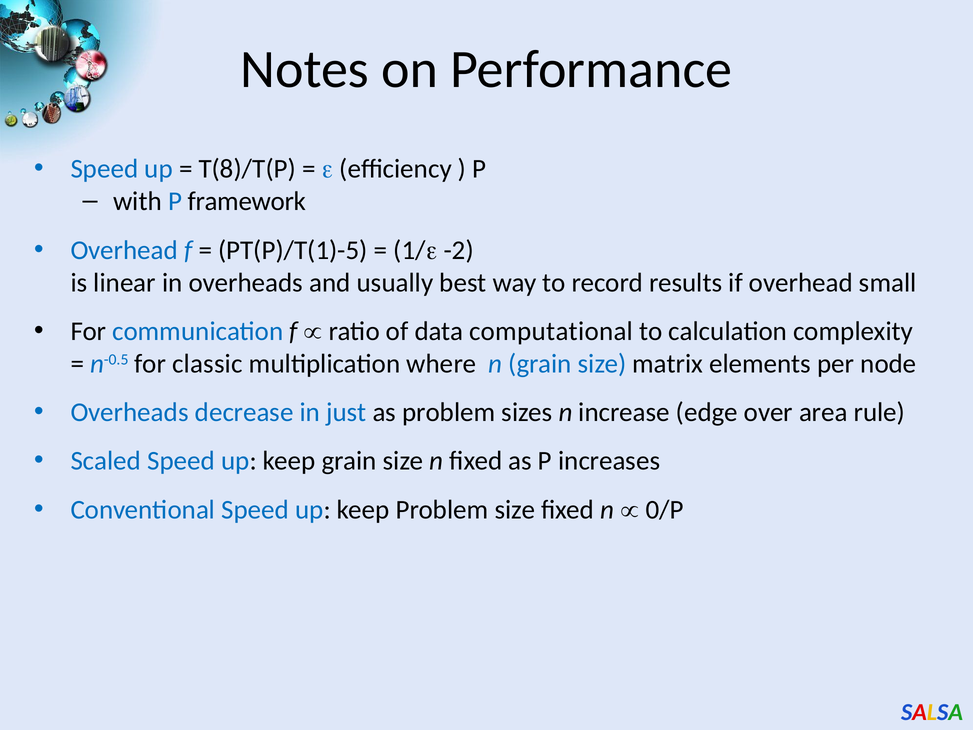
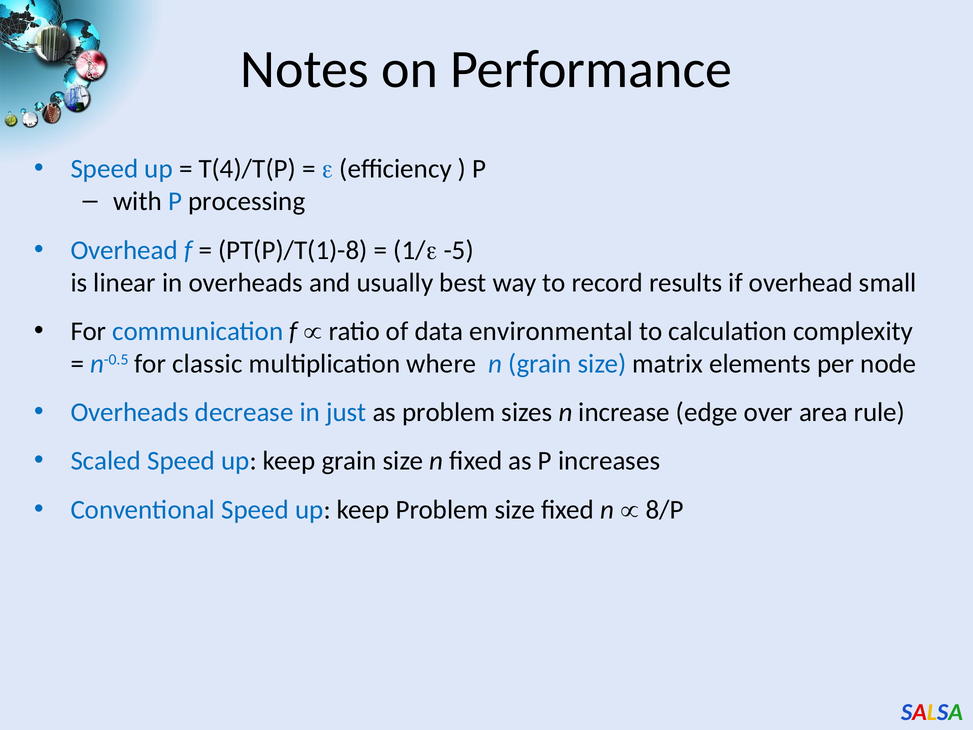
T(8)/T(P: T(8)/T(P -> T(4)/T(P (247, 169)
framework: framework -> processing (247, 201)
PT(P)/T(1)-5: PT(P)/T(1)-5 -> PT(P)/T(1)-8 (293, 250)
-2: -2 -> -5 (459, 250)
computational: computational -> environmental (551, 331)
0/P: 0/P -> 8/P (665, 510)
